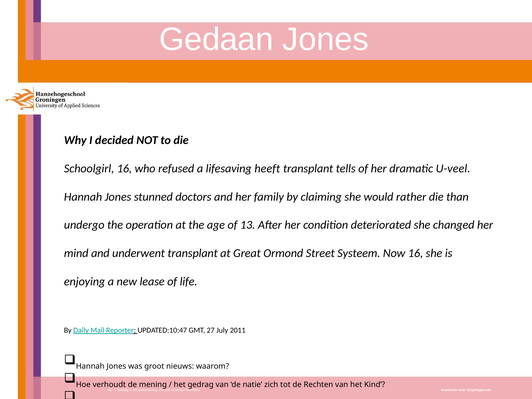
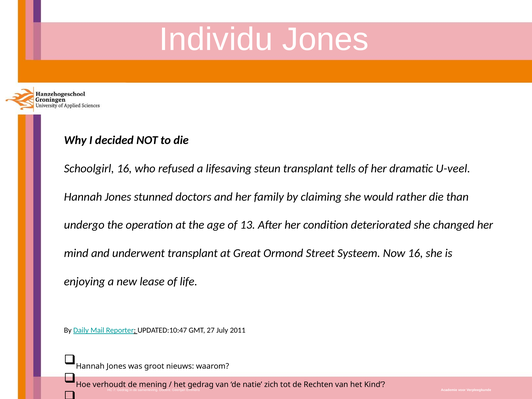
Gedaan: Gedaan -> Individu (216, 40)
heeft: heeft -> steun (267, 168)
